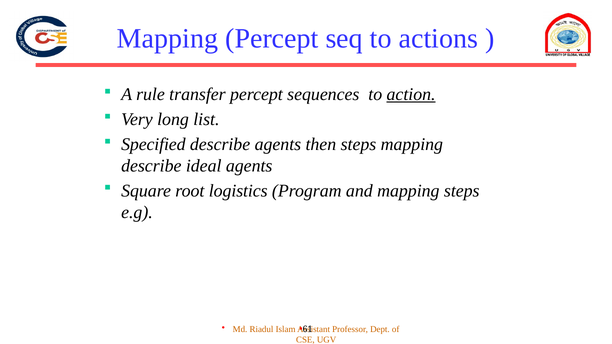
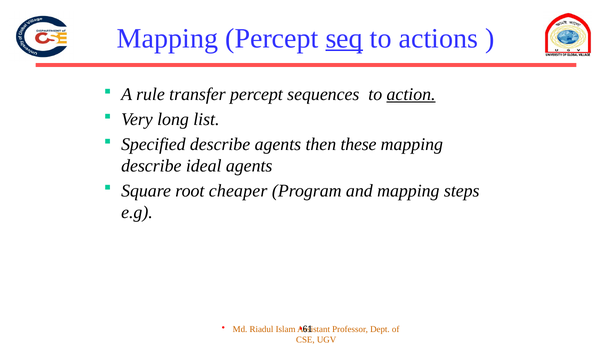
seq underline: none -> present (344, 38)
then steps: steps -> these (359, 145)
logistics: logistics -> cheaper (238, 191)
